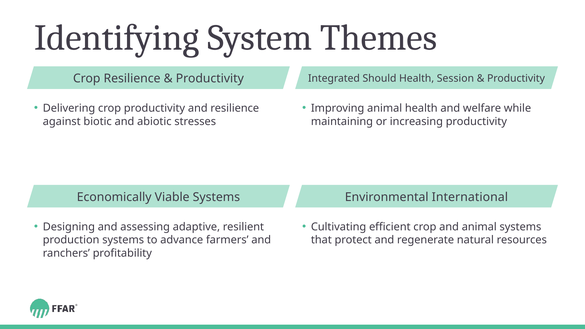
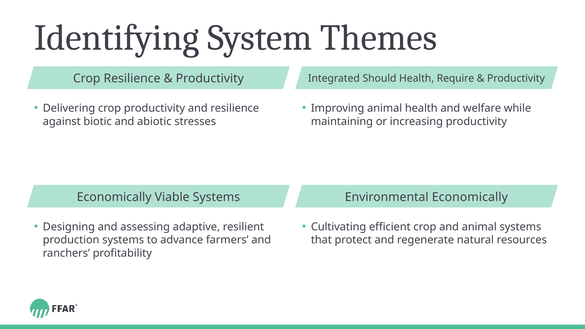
Session: Session -> Require (455, 78)
Environmental International: International -> Economically (470, 197)
